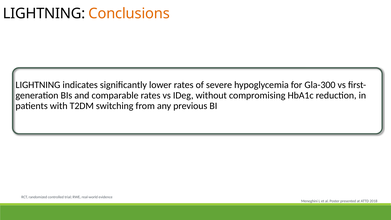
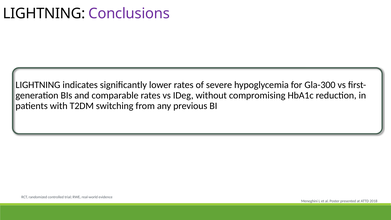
Conclusions colour: orange -> purple (129, 13)
